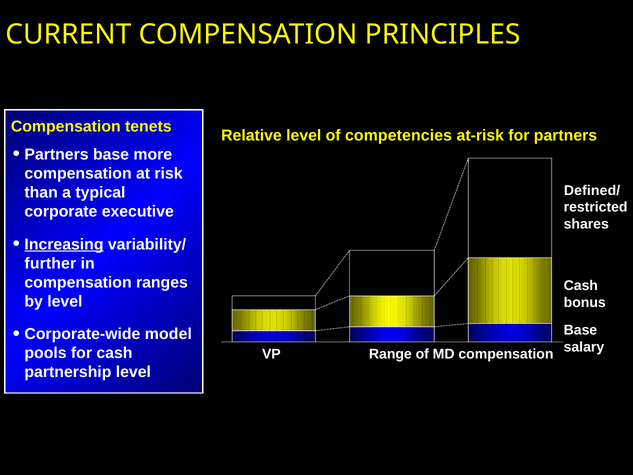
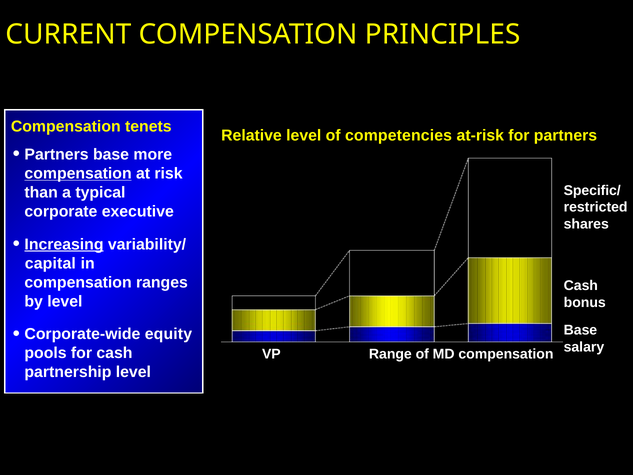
compensation underline: none -> present (78, 173)
Defined/: Defined/ -> Specific/ (592, 190)
further: further -> capital (50, 263)
model: model -> equity (168, 334)
